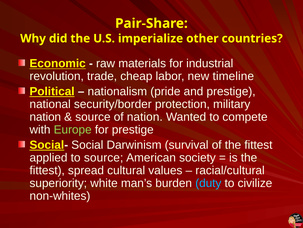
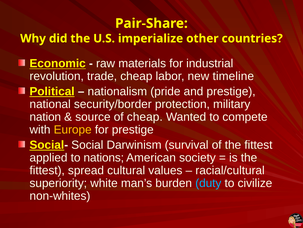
of nation: nation -> cheap (145, 117)
Europe colour: light green -> yellow (73, 129)
to source: source -> nations (104, 157)
